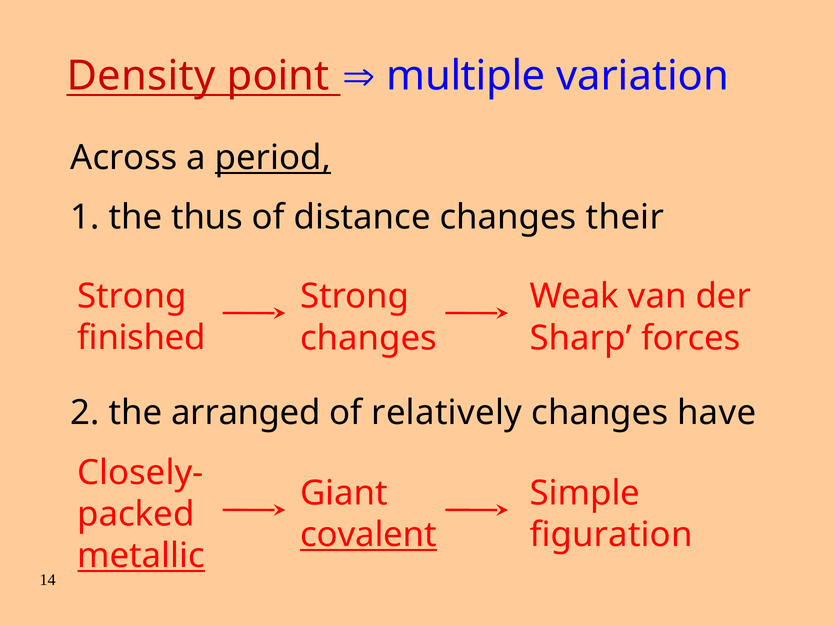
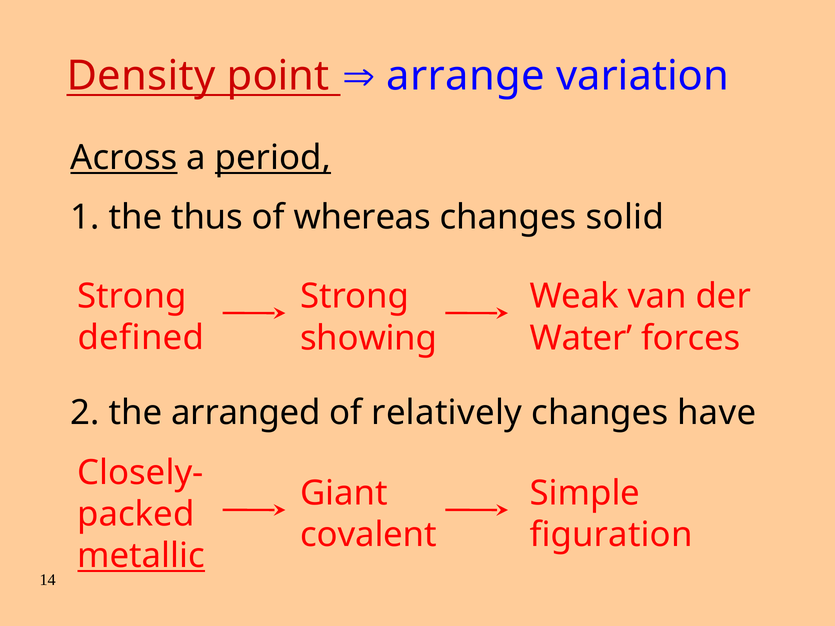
multiple: multiple -> arrange (466, 76)
Across underline: none -> present (124, 158)
distance: distance -> whereas (362, 217)
their: their -> solid (625, 217)
finished: finished -> defined (141, 338)
changes: changes -> showing (369, 338)
Sharp: Sharp -> Water (581, 338)
covalent underline: present -> none (368, 535)
